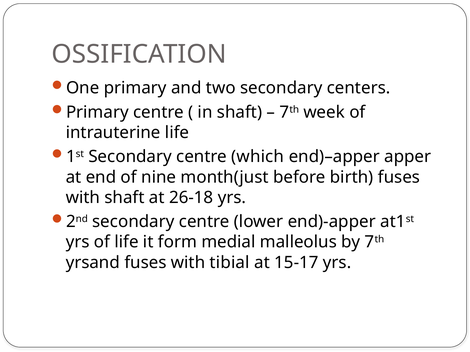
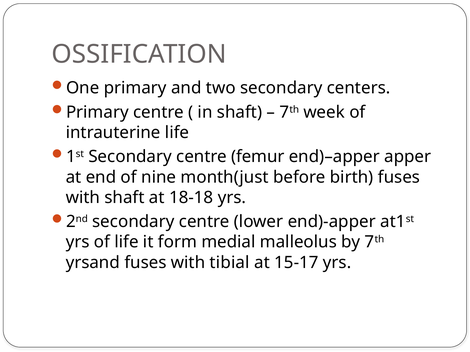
which: which -> femur (258, 157)
26-18: 26-18 -> 18-18 (191, 198)
